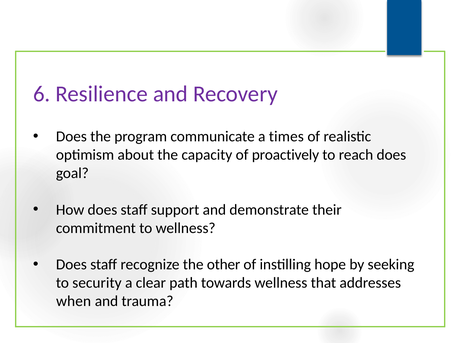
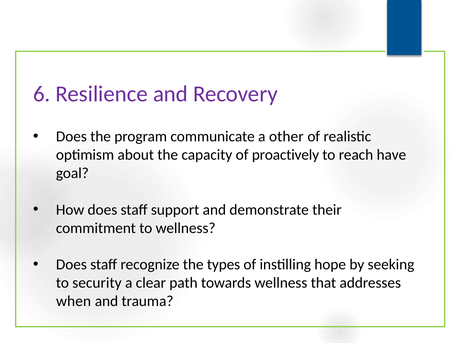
times: times -> other (286, 136)
reach does: does -> have (391, 155)
other: other -> types (224, 264)
